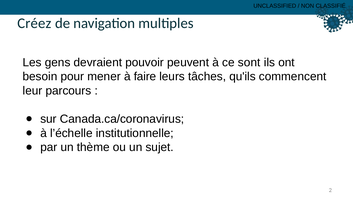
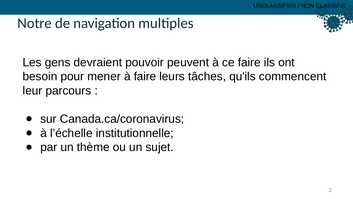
Créez: Créez -> Notre (35, 23)
ce sont: sont -> faire (249, 62)
